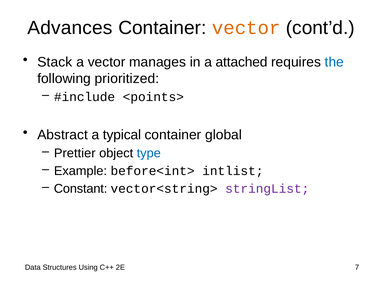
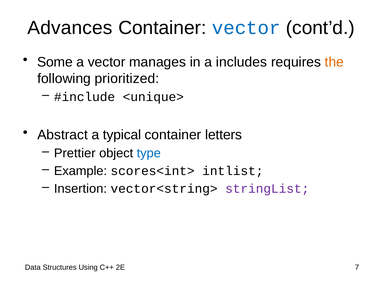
vector colour: orange -> blue (246, 28)
Stack: Stack -> Some (55, 62)
attached: attached -> includes (242, 62)
the colour: blue -> orange (334, 62)
<points>: <points> -> <unique> (153, 97)
global: global -> letters (224, 135)
before<int>: before<int> -> scores<int> (153, 171)
Constant: Constant -> Insertion (80, 189)
